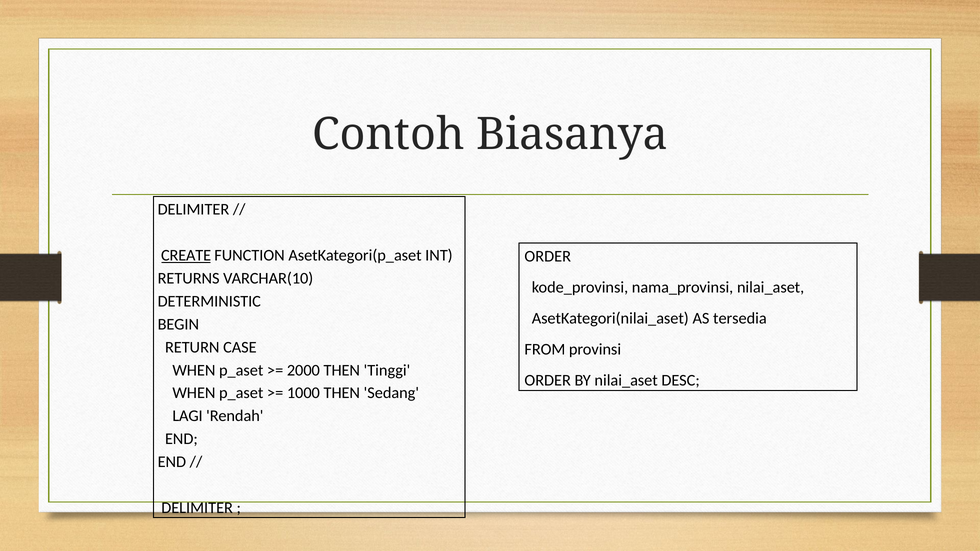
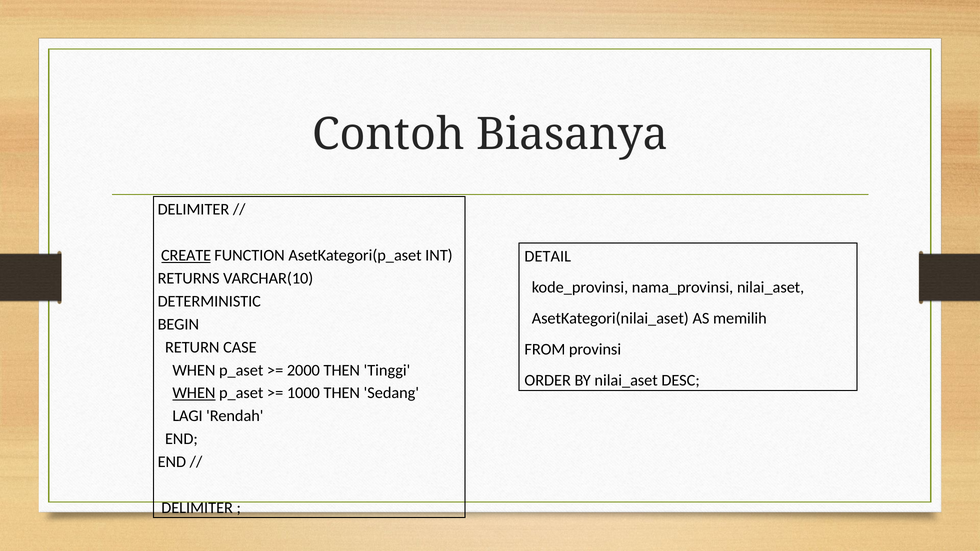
ORDER: ORDER -> DETAIL (548, 256)
tersedia: tersedia -> memilih (740, 319)
WHEN underline: none -> present (194, 393)
